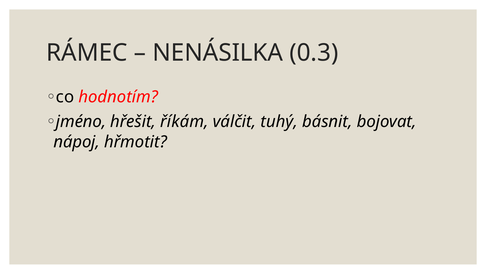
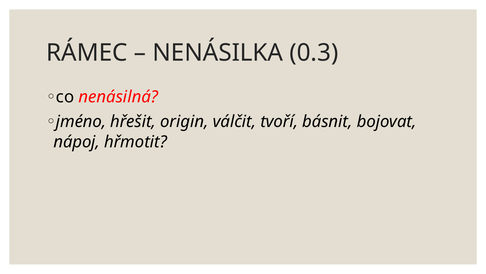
hodnotím: hodnotím -> nenásilná (118, 97)
říkám: říkám -> origin (184, 121)
tuhý: tuhý -> tvoří (279, 121)
